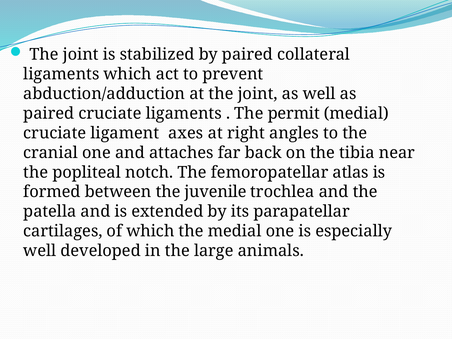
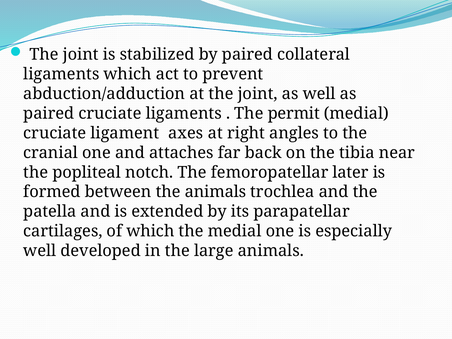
atlas: atlas -> later (351, 172)
the juvenile: juvenile -> animals (215, 192)
